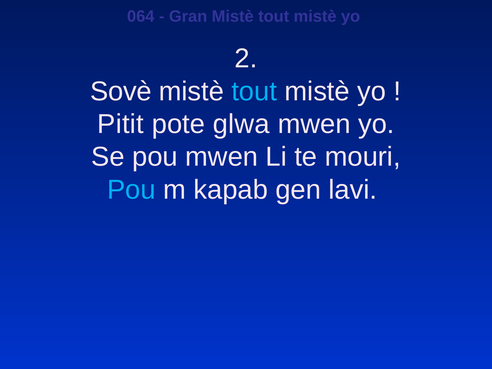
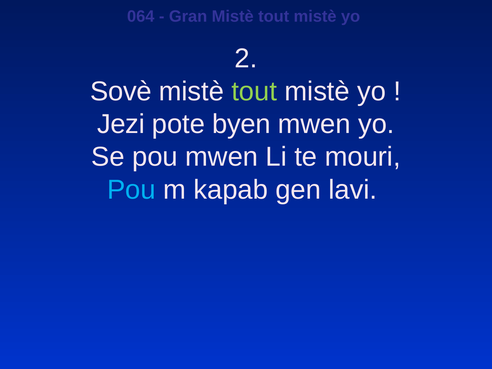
tout colour: light blue -> light green (254, 91)
Pitit: Pitit -> Jezi (121, 124)
glwa: glwa -> byen (241, 124)
